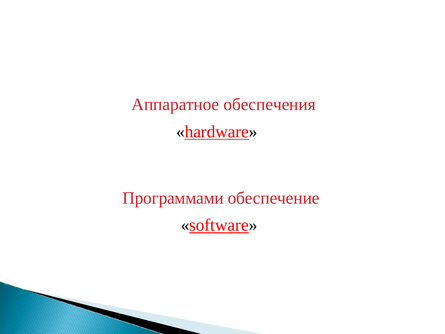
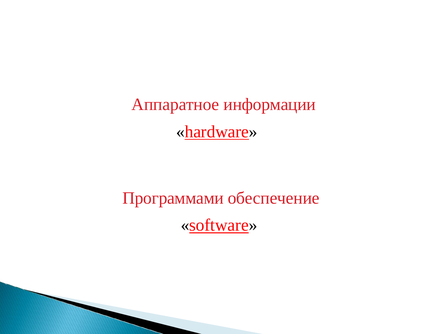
обеспечения: обеспечения -> информации (270, 104)
